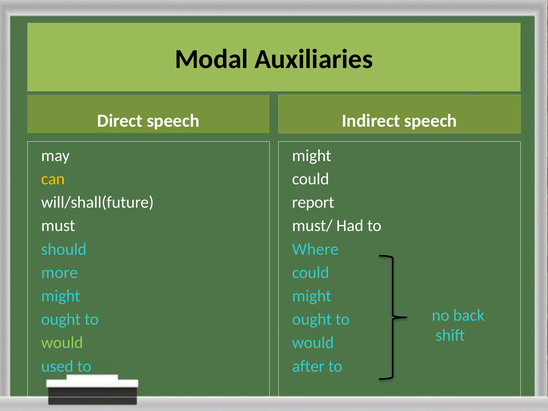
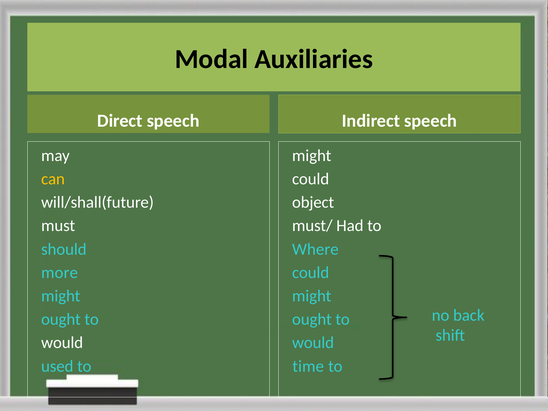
report: report -> object (313, 202)
would colour: light green -> white (62, 343)
after: after -> time (308, 366)
